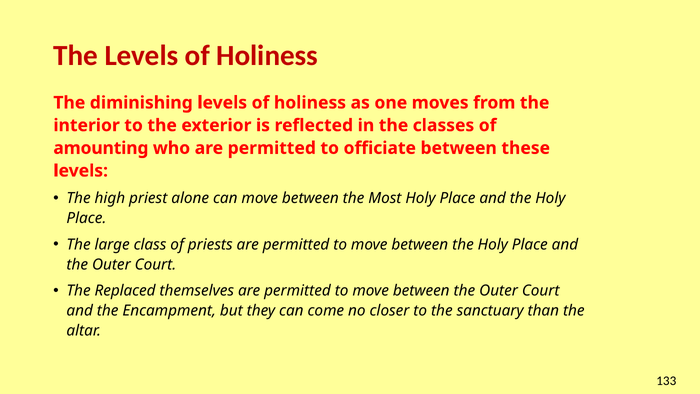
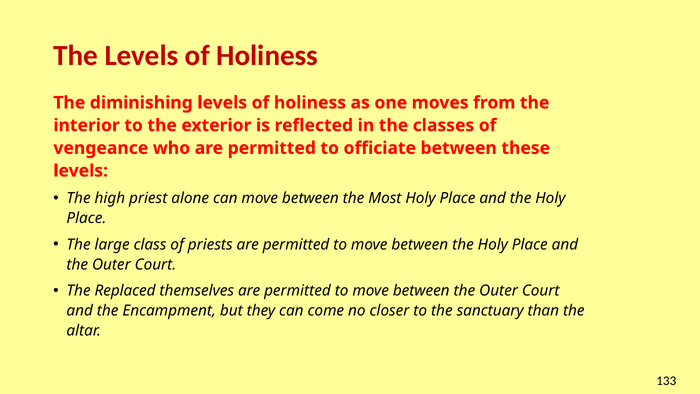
amounting: amounting -> vengeance (101, 148)
